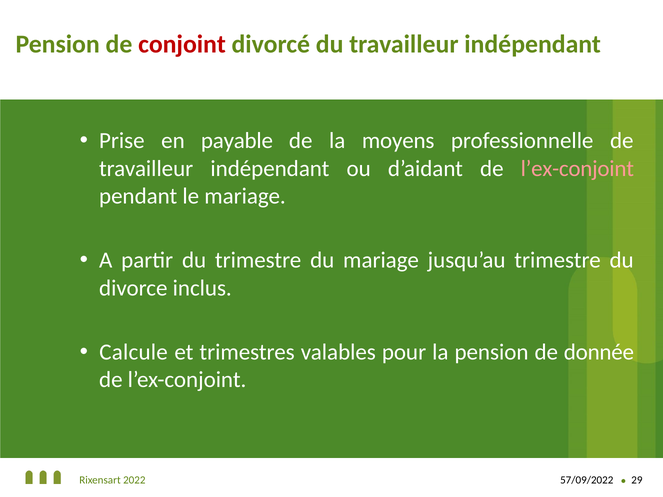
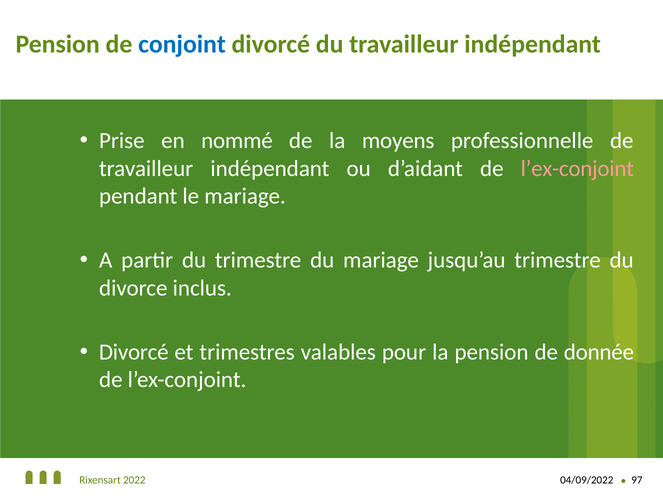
conjoint colour: red -> blue (182, 44)
payable: payable -> nommé (237, 141)
Calcule: Calcule -> Divorcé (134, 352)
57/09/2022: 57/09/2022 -> 04/09/2022 (587, 480)
29: 29 -> 97 (637, 480)
